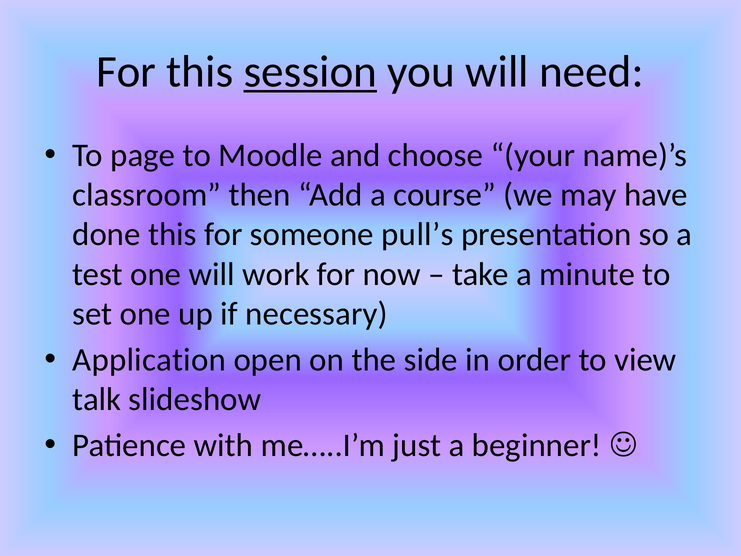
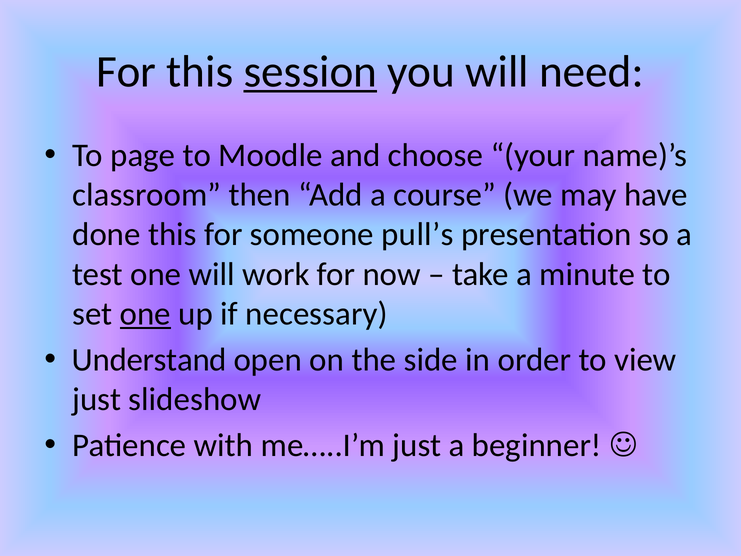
one underline: none -> present (145, 314)
Application: Application -> Understand (149, 360)
talk: talk -> just (97, 399)
